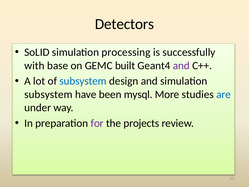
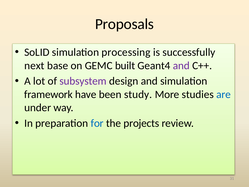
Detectors: Detectors -> Proposals (124, 24)
with: with -> next (34, 66)
subsystem colour: blue -> purple (83, 81)
subsystem: subsystem -> framework (48, 94)
mysql: mysql -> study (138, 94)
for colour: purple -> blue (97, 123)
